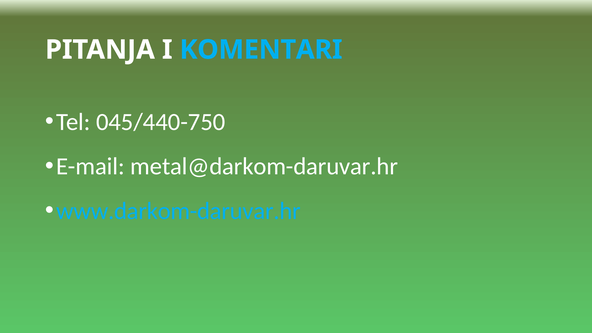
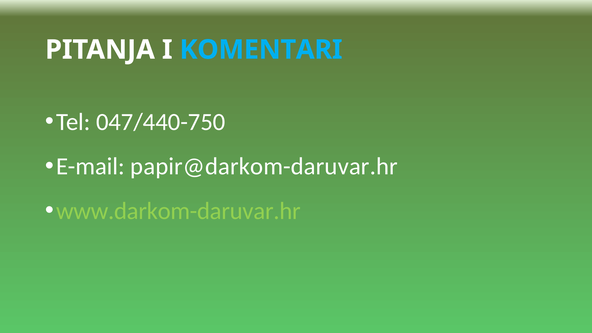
045/440-750: 045/440-750 -> 047/440-750 (161, 122)
metal@darkom-daruvar.hr: metal@darkom-daruvar.hr -> papir@darkom-daruvar.hr (264, 167)
www.darkom-daruvar.hr colour: light blue -> light green (178, 211)
